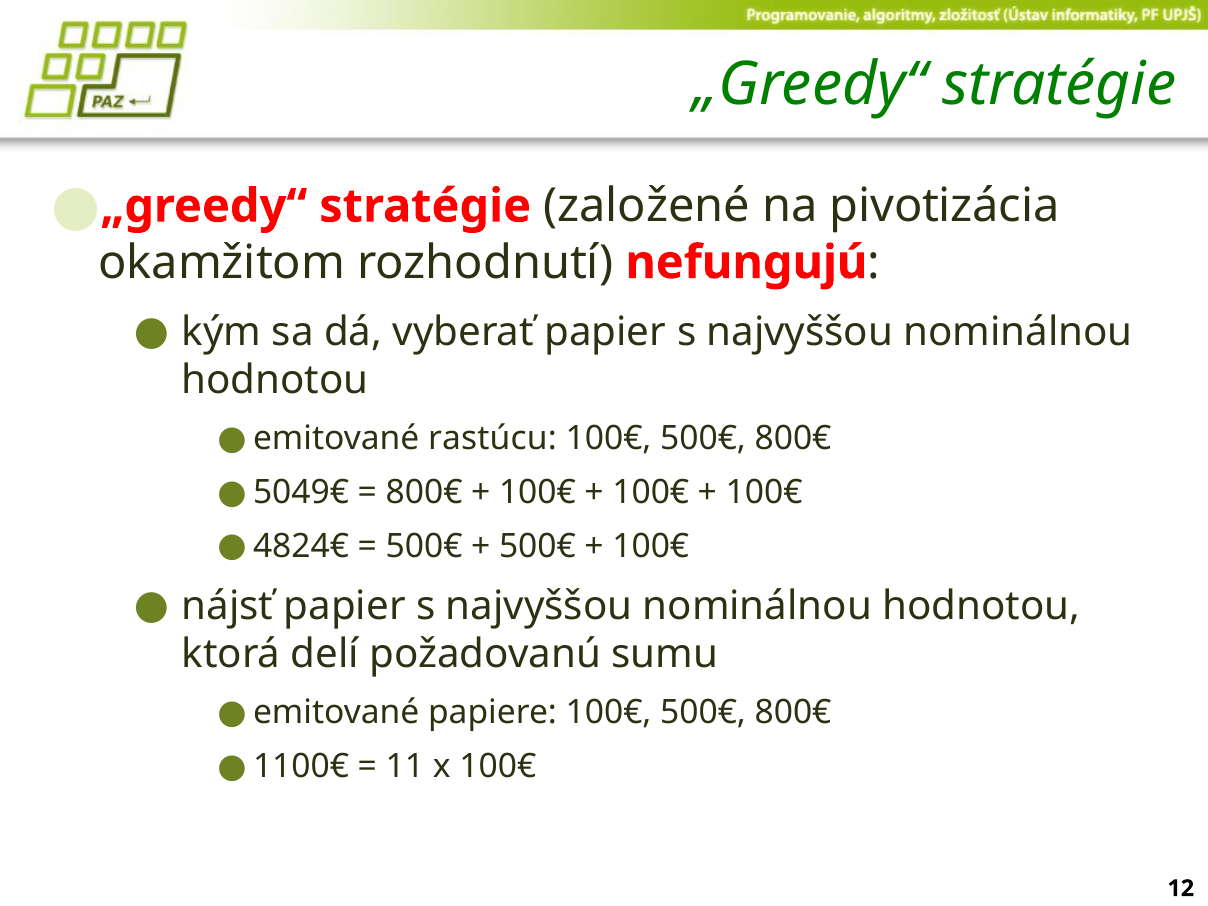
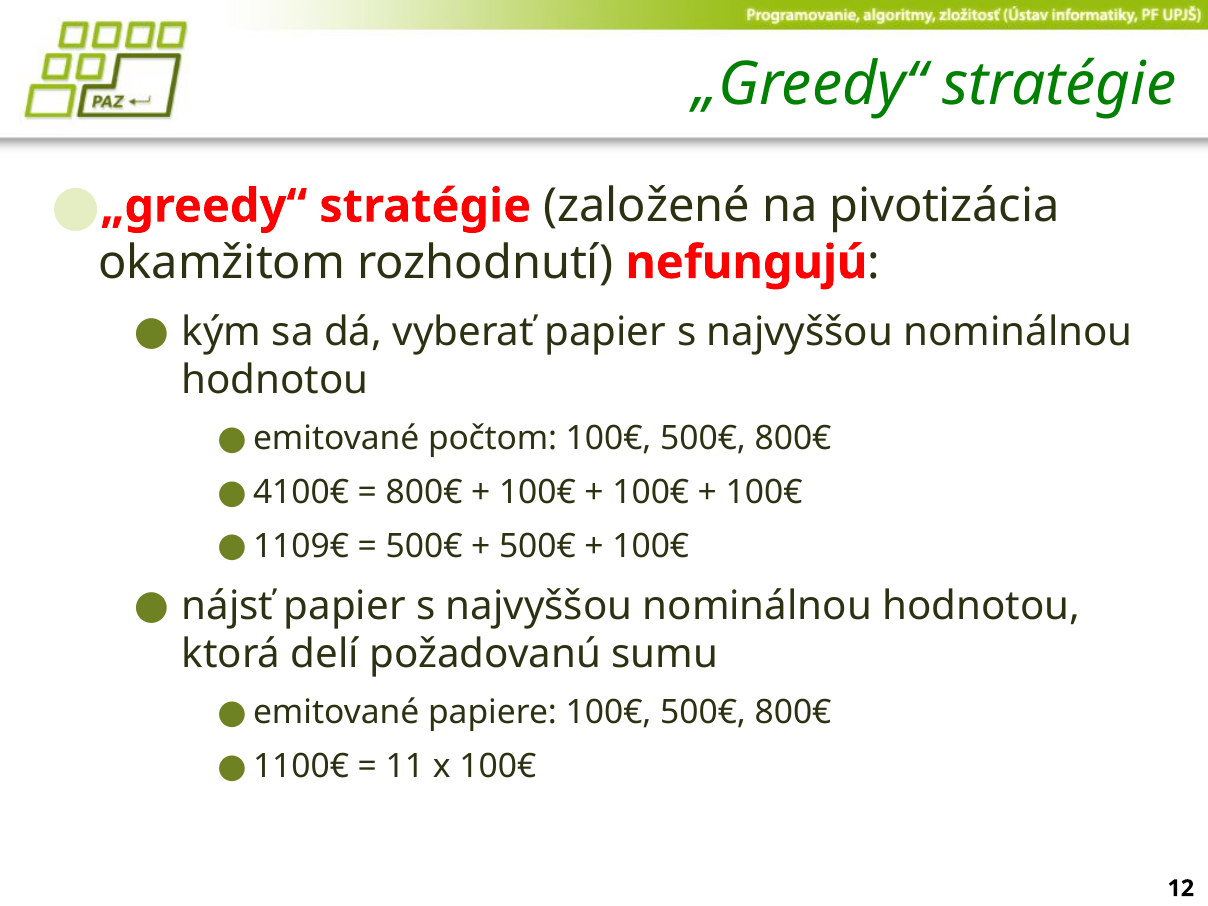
rastúcu: rastúcu -> počtom (493, 439)
5049€: 5049€ -> 4100€ (301, 493)
4824€: 4824€ -> 1109€ (301, 546)
